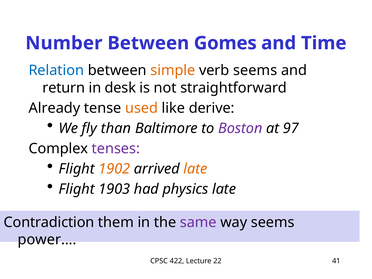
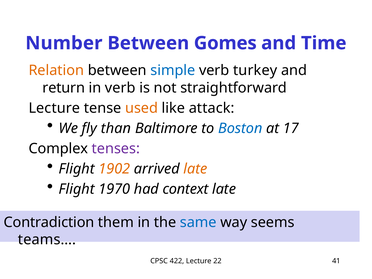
Relation colour: blue -> orange (56, 70)
simple colour: orange -> blue (173, 70)
verb seems: seems -> turkey (255, 70)
in desk: desk -> verb (120, 88)
Already: Already -> Lecture (54, 108)
derive: derive -> attack (212, 108)
Boston colour: purple -> blue (240, 128)
97: 97 -> 17 (291, 128)
1903: 1903 -> 1970 (114, 189)
physics: physics -> context (186, 189)
same colour: purple -> blue (198, 222)
power…: power… -> teams… (47, 240)
